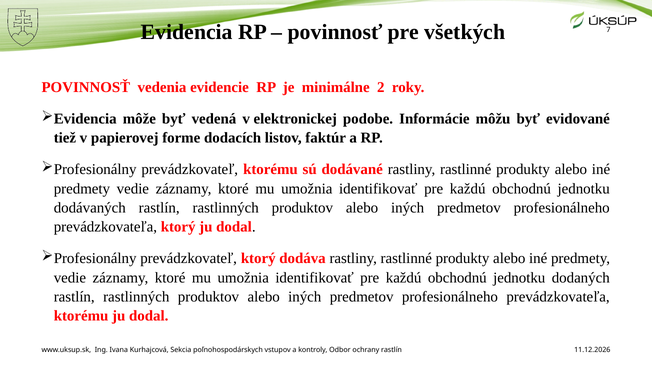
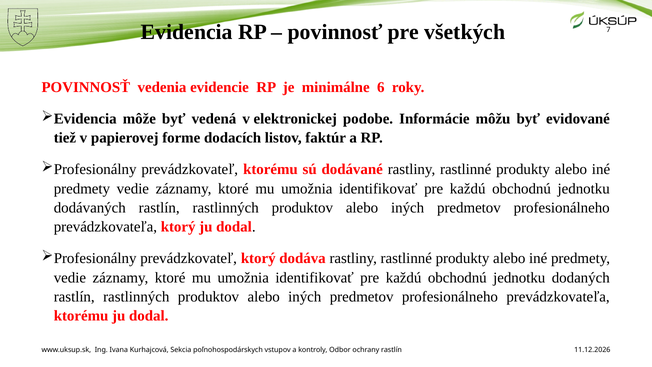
2: 2 -> 6 (381, 87)
